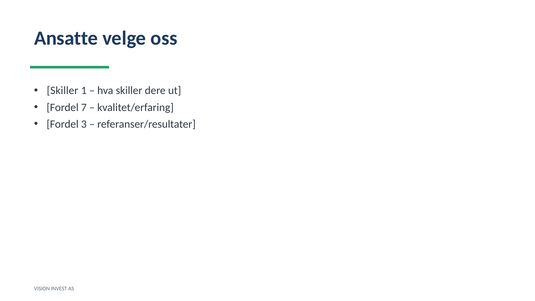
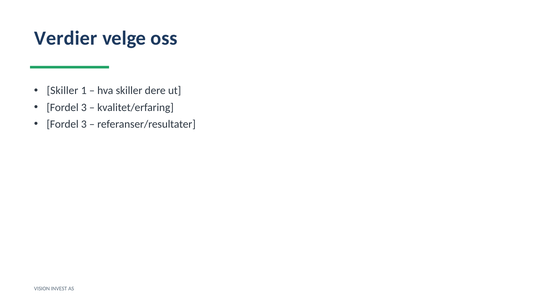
Ansatte: Ansatte -> Verdier (66, 38)
7: 7 -> 3 (84, 107)
